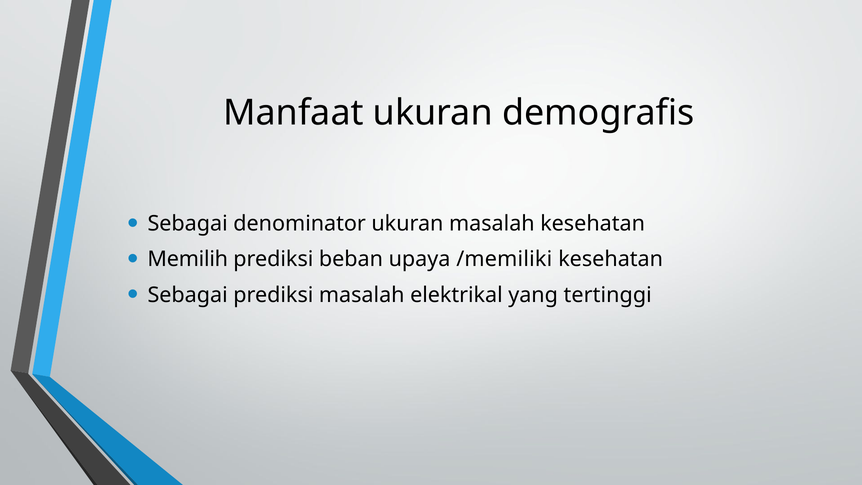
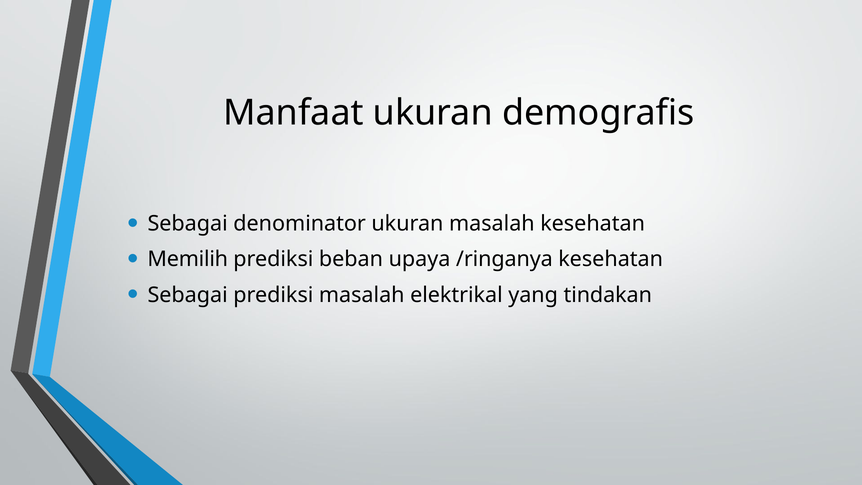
/memiliki: /memiliki -> /ringanya (504, 259)
tertinggi: tertinggi -> tindakan (608, 295)
